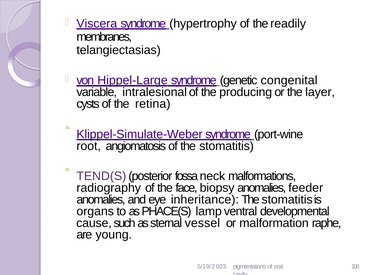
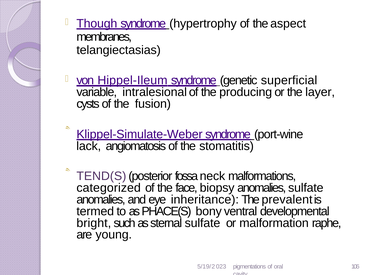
Viscera: Viscera -> Though (97, 24)
readily: readily -> aspect (288, 24)
Hippel-Large: Hippel-Large -> Hippel-Ileum (132, 80)
congenital: congenital -> superficial (289, 80)
retina: retina -> fusion (153, 104)
root: root -> lack (89, 146)
radiography: radiography -> categorized (109, 188)
anomalies feeder: feeder -> sulfate (306, 188)
stomatitis: stomatitis -> prevalent (287, 200)
organs: organs -> termed (95, 211)
lamp: lamp -> bony (209, 211)
cause: cause -> bright (94, 223)
sternal vessel: vessel -> sulfate (202, 223)
